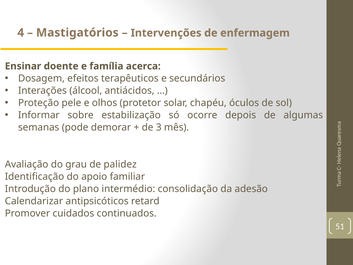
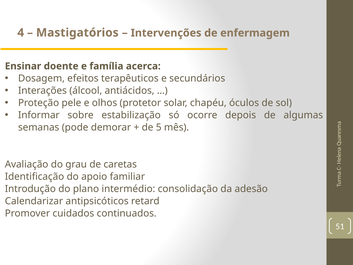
3: 3 -> 5 (159, 127)
palidez: palidez -> caretas (120, 164)
